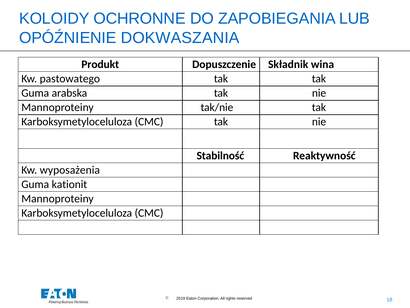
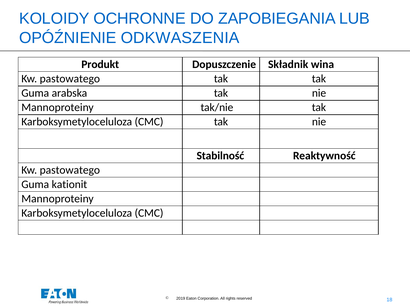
DOKWASZANIA: DOKWASZANIA -> ODKWASZENIA (180, 38)
wyposażenia: wyposażenia -> pastowatego (70, 170)
